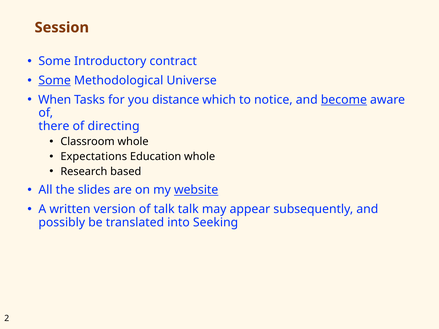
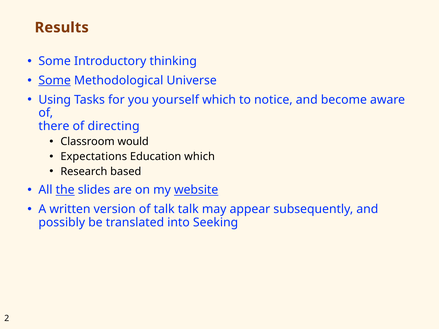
Session: Session -> Results (62, 28)
contract: contract -> thinking (173, 61)
When: When -> Using (55, 100)
distance: distance -> yourself (176, 100)
become underline: present -> none (344, 100)
Classroom whole: whole -> would (133, 142)
Education whole: whole -> which (200, 157)
the underline: none -> present (65, 190)
